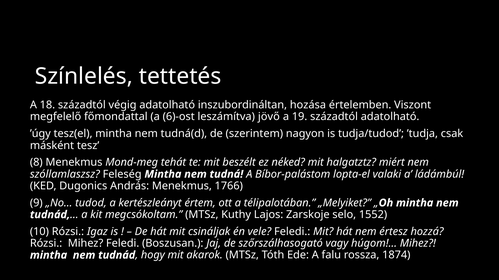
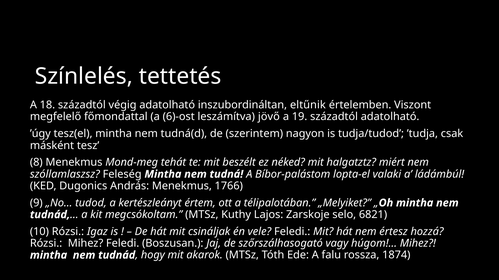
hozása: hozása -> eltűnik (308, 105)
1552: 1552 -> 6821 (373, 215)
